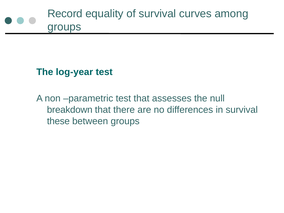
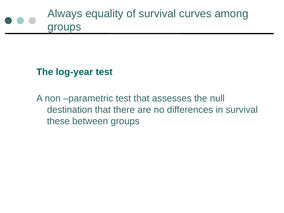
Record: Record -> Always (65, 14)
breakdown: breakdown -> destination (70, 110)
